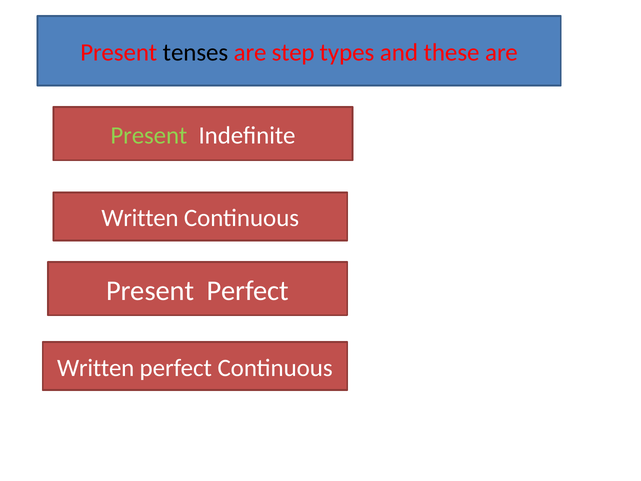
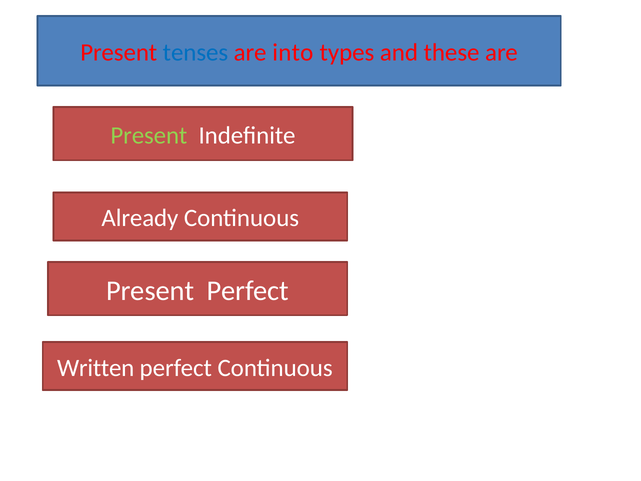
tenses colour: black -> blue (195, 52)
step: step -> into (293, 52)
Written: Written -> Already (140, 218)
